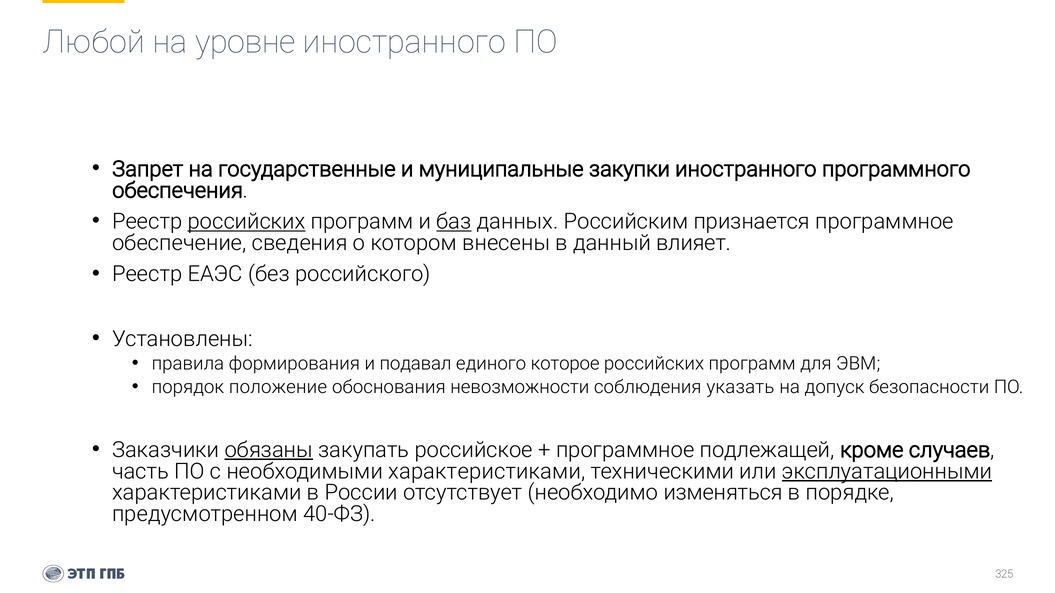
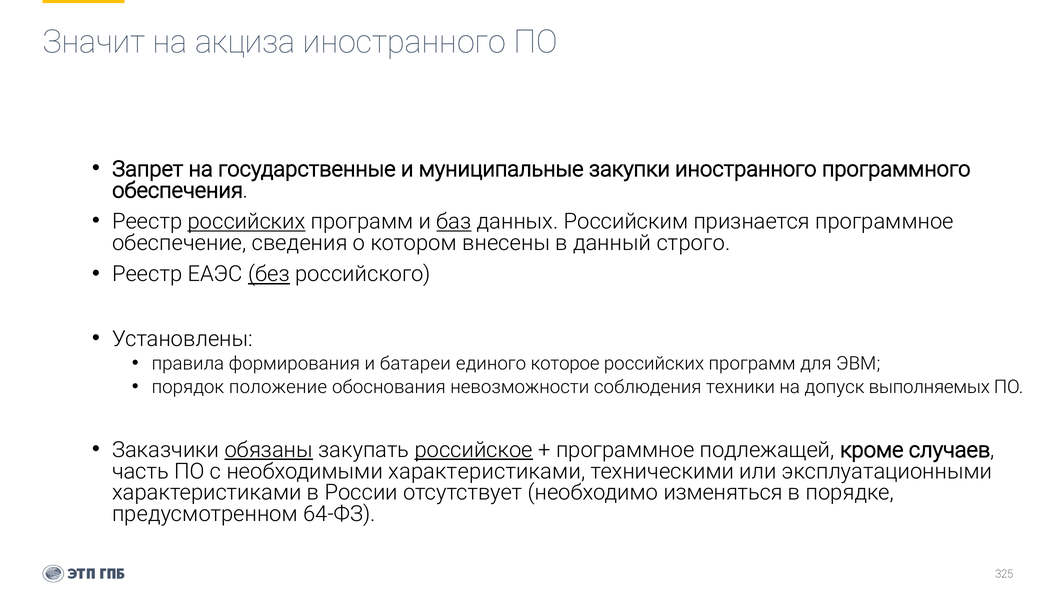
Любой: Любой -> Значит (94, 42)
уровне: уровне -> акциза (245, 42)
влияет: влияет -> строго (694, 243)
без underline: none -> present (269, 274)
подавал: подавал -> батареи (415, 364)
указать: указать -> техники (741, 387)
безопасности: безопасности -> выполняемых (929, 387)
российское underline: none -> present (474, 450)
эксплуатационными underline: present -> none (887, 472)
40-ФЗ: 40-ФЗ -> 64-ФЗ (339, 514)
